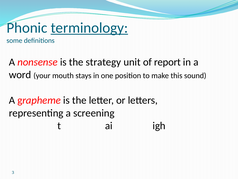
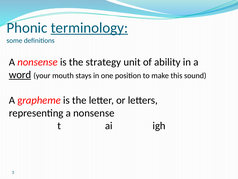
report: report -> ability (167, 62)
word underline: none -> present (20, 75)
representing a screening: screening -> nonsense (94, 113)
